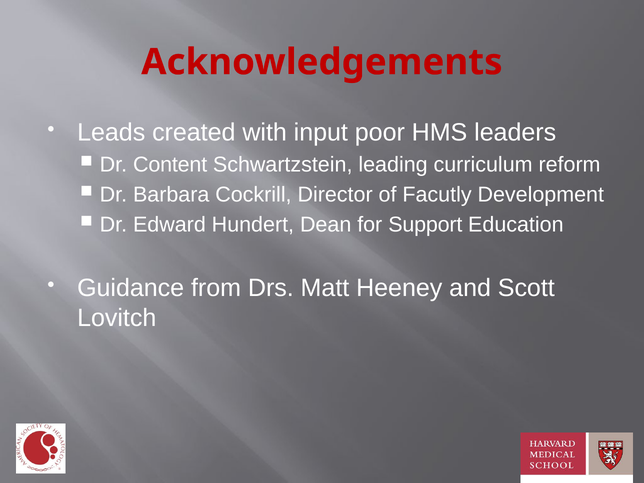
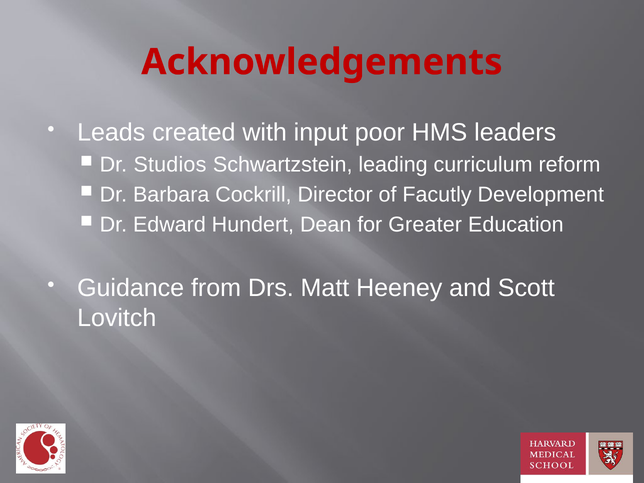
Content: Content -> Studios (170, 165)
Support: Support -> Greater (425, 225)
